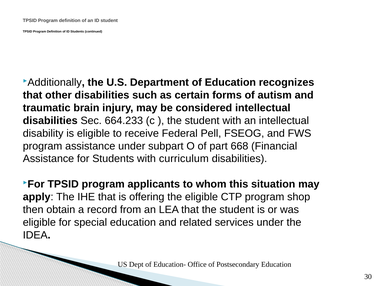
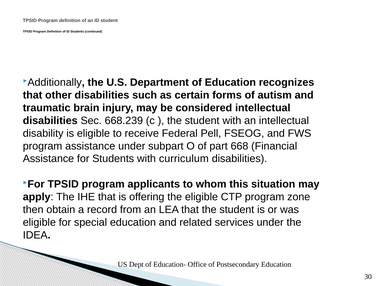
664.233: 664.233 -> 668.239 (124, 120)
shop: shop -> zone (299, 197)
